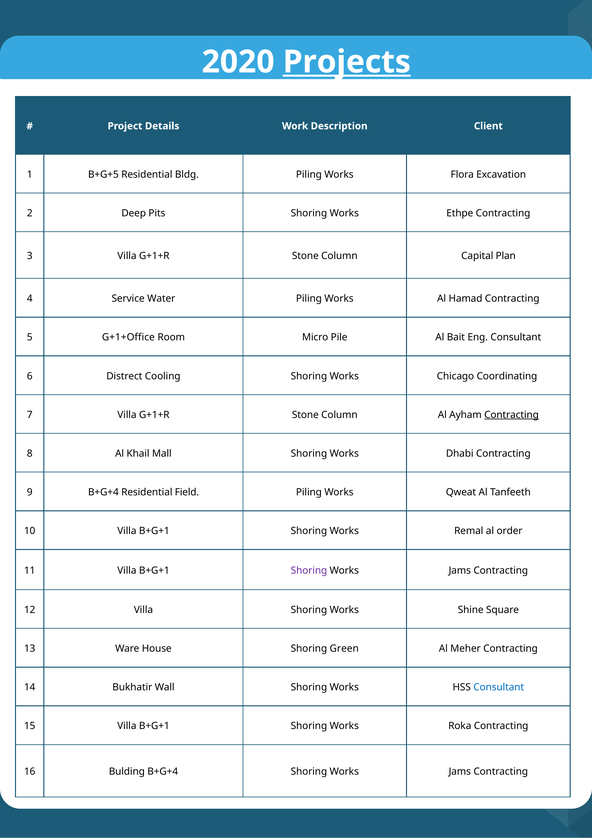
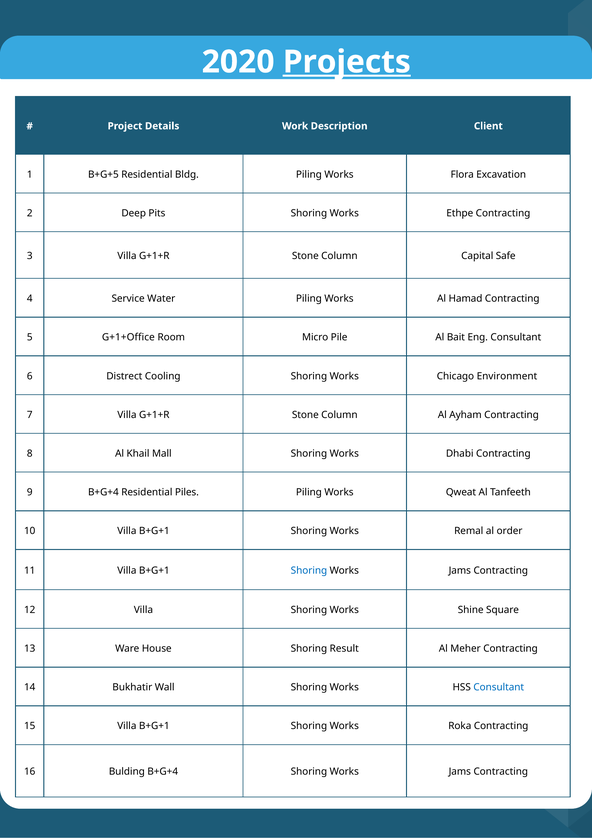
Plan: Plan -> Safe (506, 256)
Coordinating: Coordinating -> Environment (507, 376)
Contracting underline: present -> none (512, 415)
Field: Field -> Piles (187, 492)
Shoring colour: purple -> blue (309, 570)
Green: Green -> Result (344, 648)
